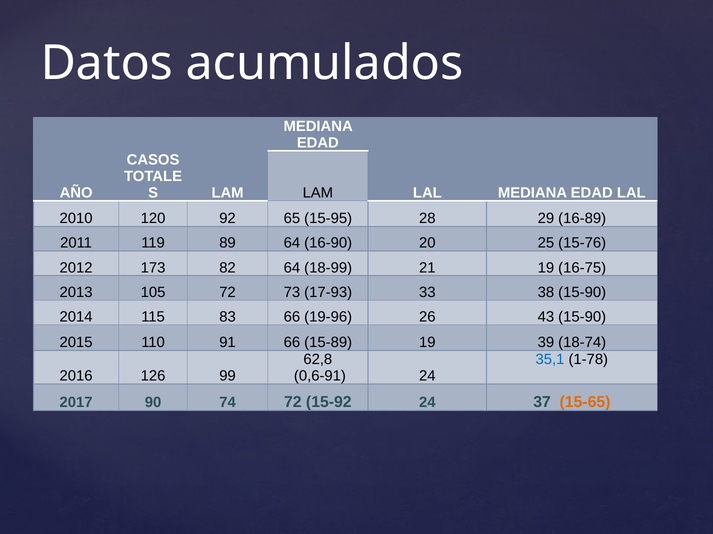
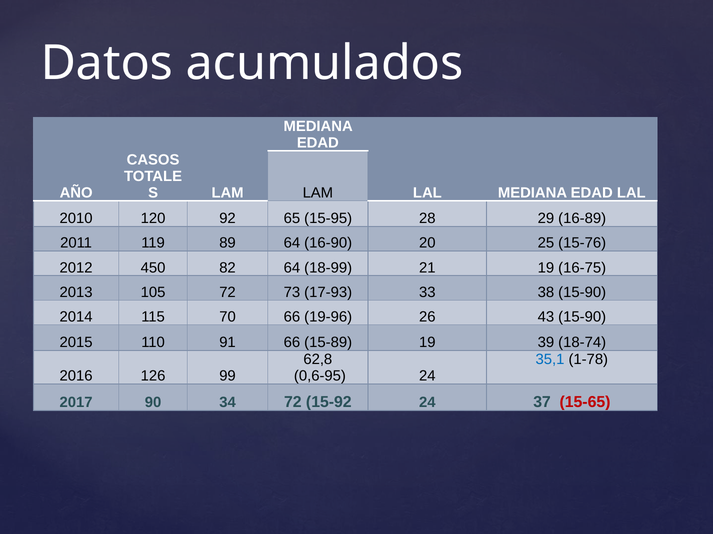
173: 173 -> 450 (153, 268)
83: 83 -> 70 (228, 317)
0,6-91: 0,6-91 -> 0,6-95 (320, 376)
74: 74 -> 34 (228, 403)
15-65 colour: orange -> red (585, 402)
